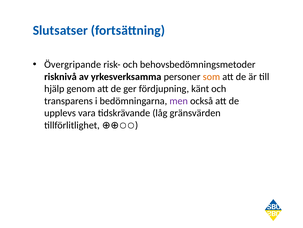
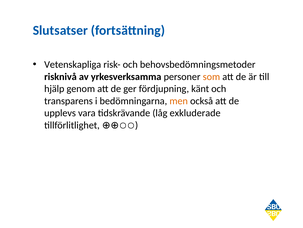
Övergripande: Övergripande -> Vetenskapliga (73, 64)
men colour: purple -> orange (179, 101)
gränsvärden: gränsvärden -> exkluderade (195, 113)
